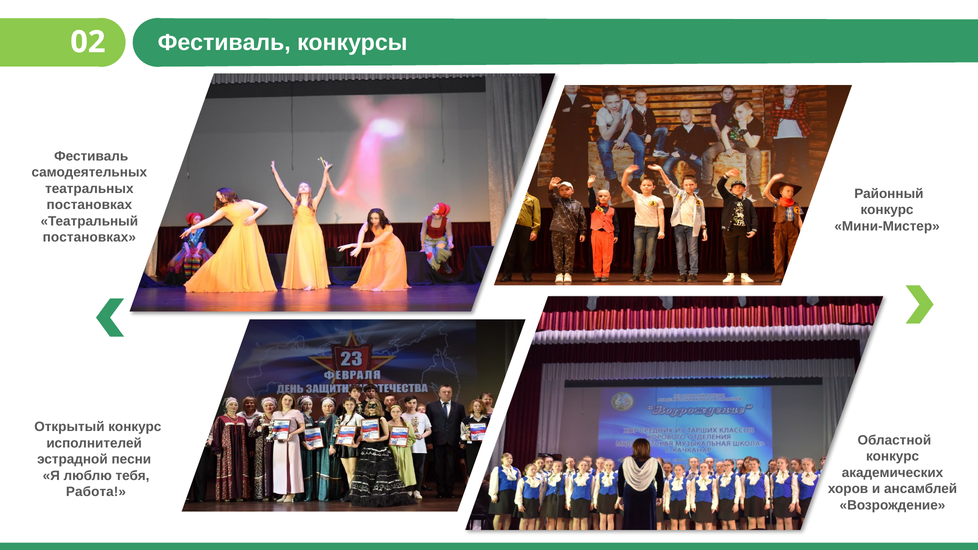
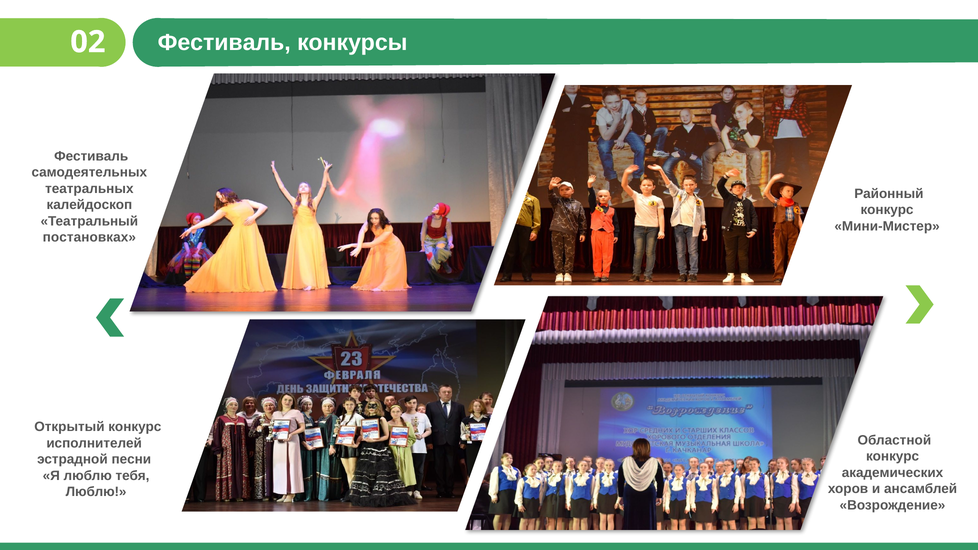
постановках: постановках -> калейдоскоп (89, 205)
Работа: Работа -> Люблю (96, 492)
